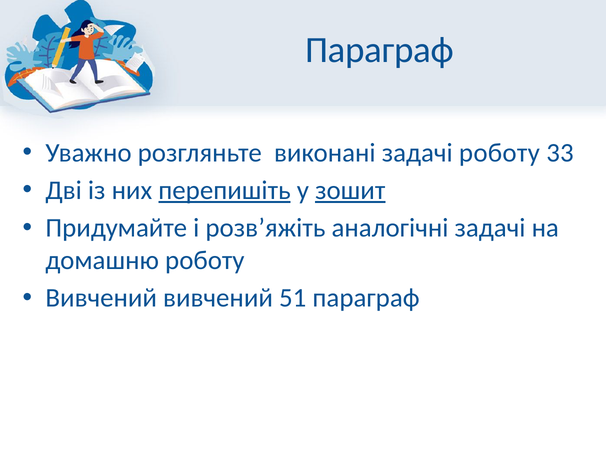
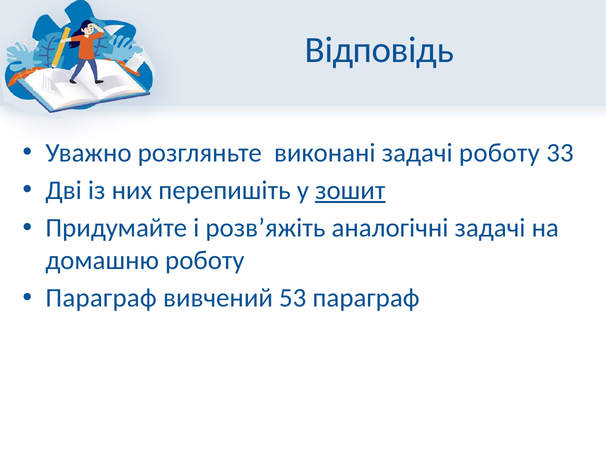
Параграф: Параграф -> Відповідь (379, 50)
перепишіть underline: present -> none (225, 191)
Вивчений: Вивчений -> Параграф (101, 298)
51: 51 -> 53 (293, 298)
